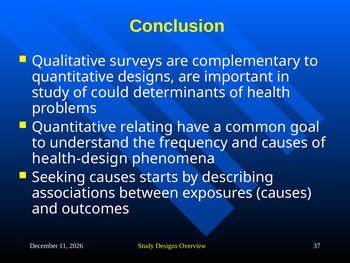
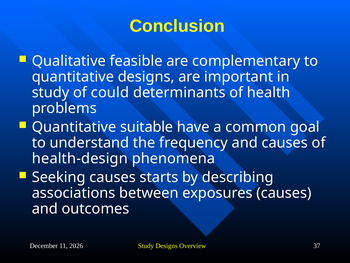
surveys: surveys -> feasible (136, 61)
relating: relating -> suitable (147, 127)
